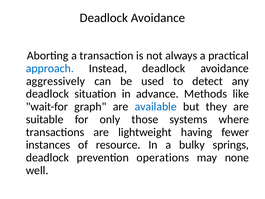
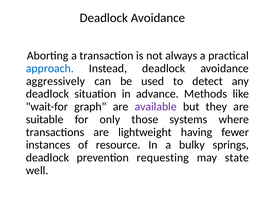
available colour: blue -> purple (156, 107)
operations: operations -> requesting (163, 157)
none: none -> state (237, 157)
